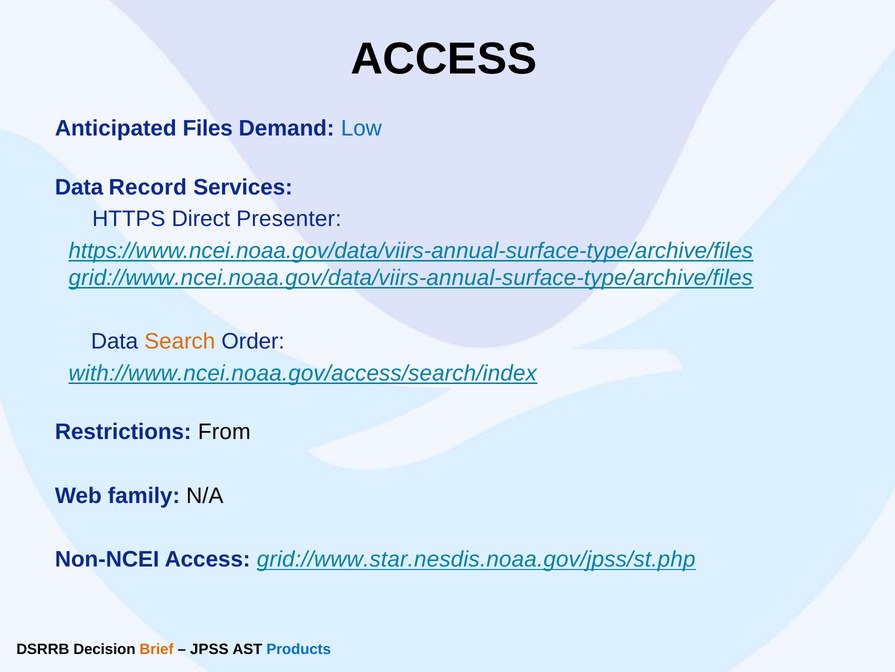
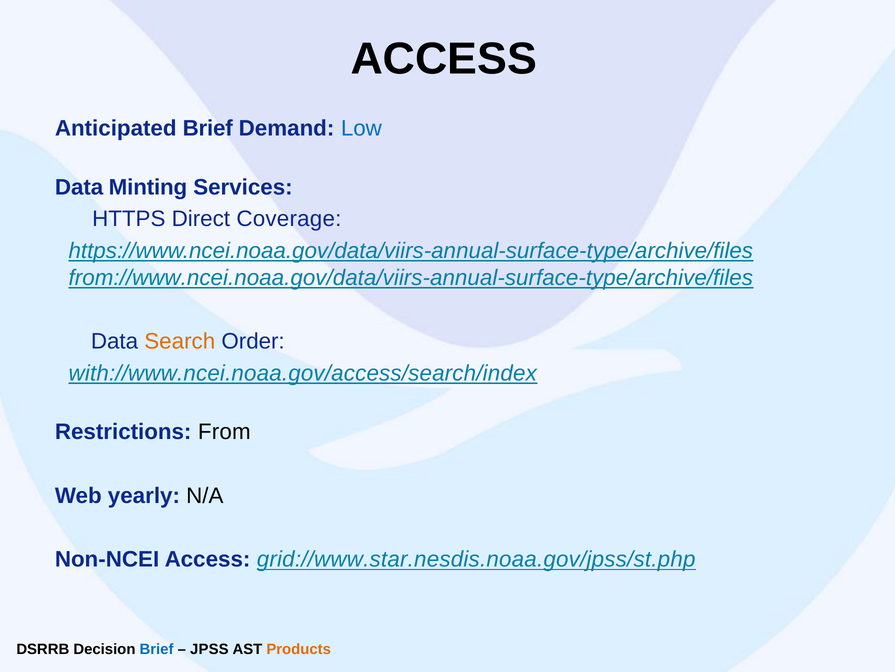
Anticipated Files: Files -> Brief (208, 128)
Record: Record -> Minting (148, 187)
Presenter: Presenter -> Coverage (289, 219)
grid://www.ncei.noaa.gov/data/viirs-annual-surface-type/archive/files: grid://www.ncei.noaa.gov/data/viirs-annual-surface-type/archive/files -> from://www.ncei.noaa.gov/data/viirs-annual-surface-type/archive/files (411, 278)
family: family -> yearly (144, 495)
Brief colour: orange -> blue (157, 648)
Products colour: blue -> orange (299, 648)
